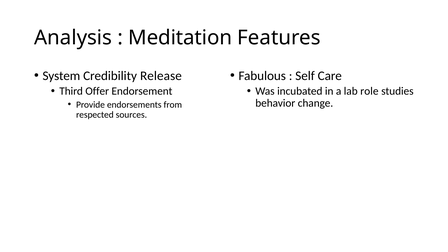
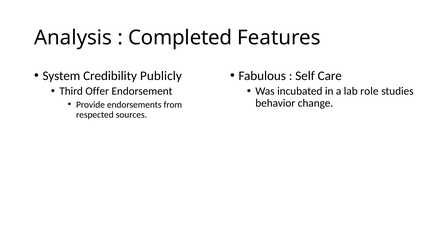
Meditation: Meditation -> Completed (180, 38)
Release: Release -> Publicly (161, 76)
